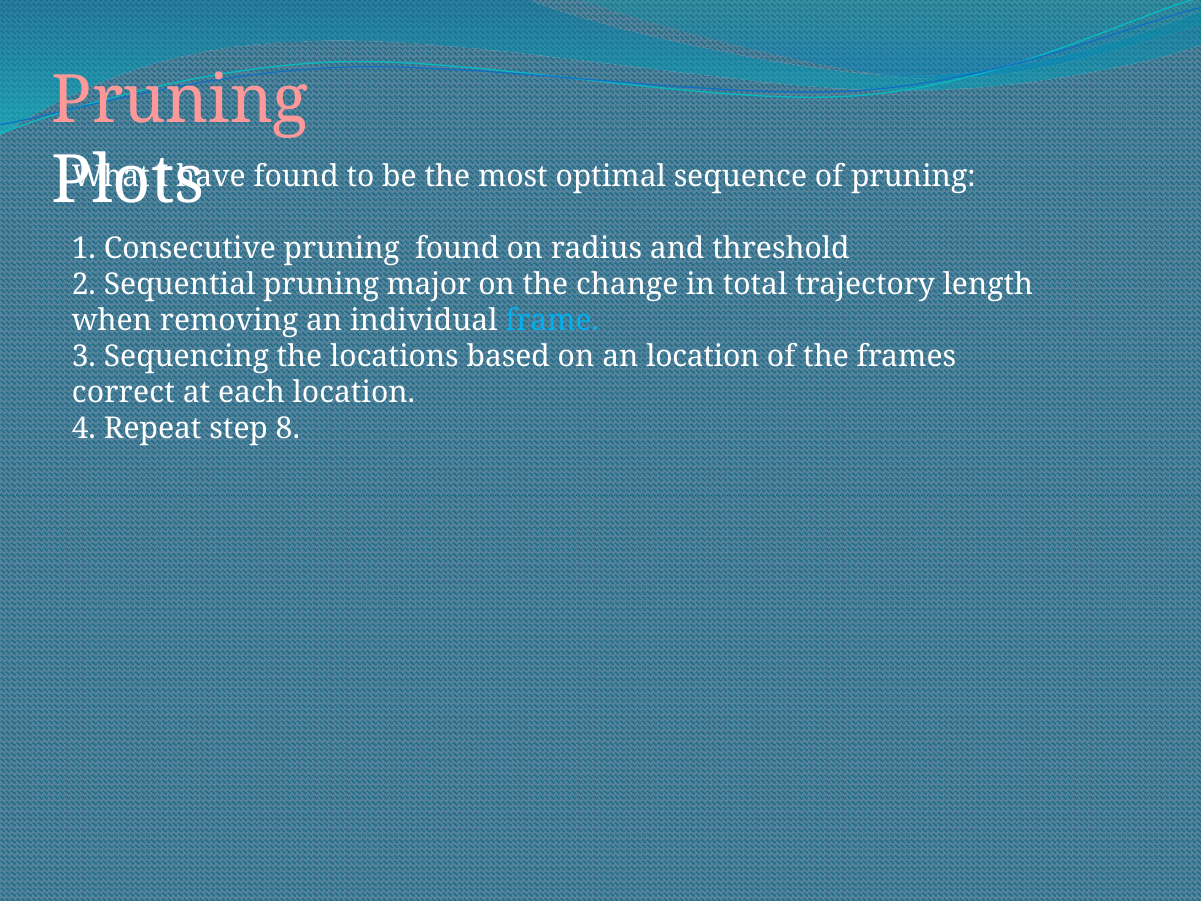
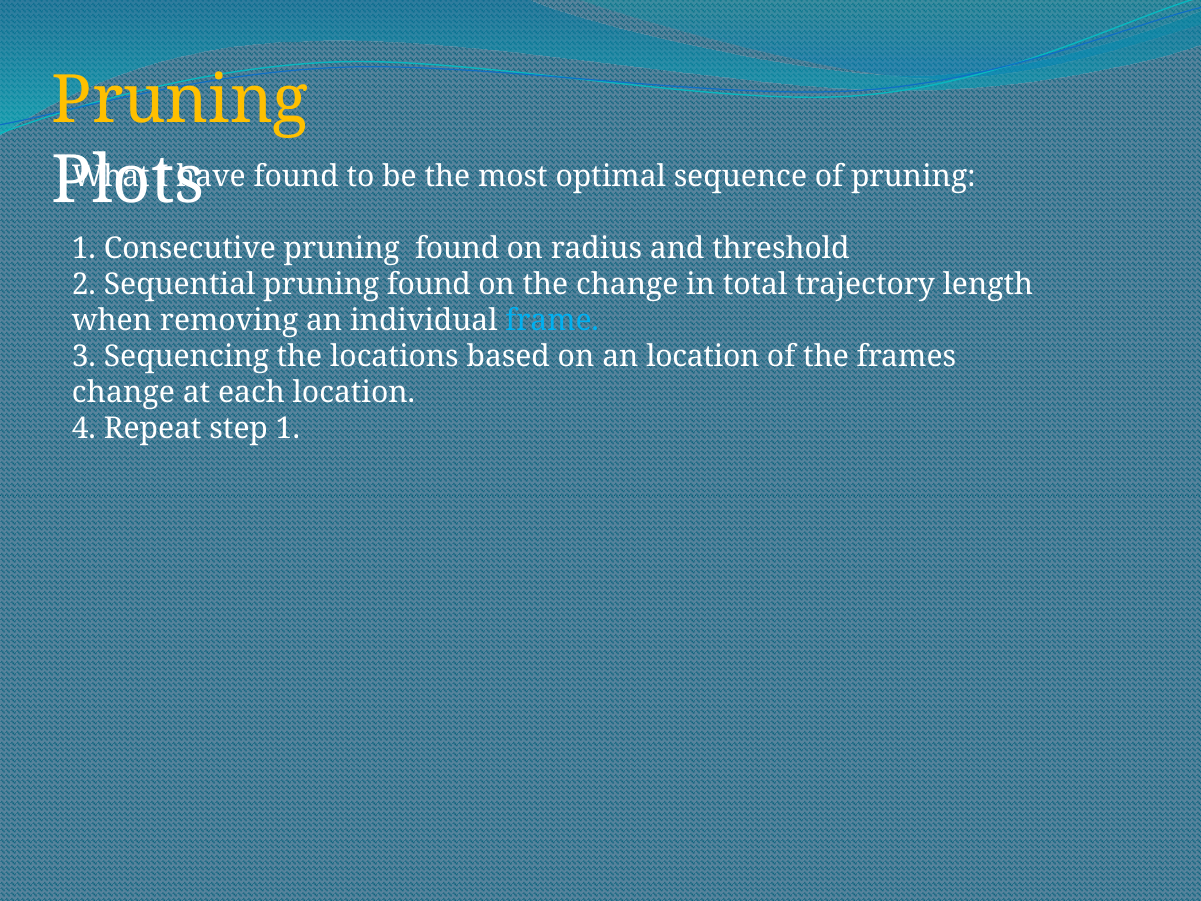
Pruning colour: pink -> yellow (180, 101)
Sequential pruning major: major -> found (429, 284)
correct: correct -> change (123, 392)
step 8: 8 -> 1 (288, 428)
